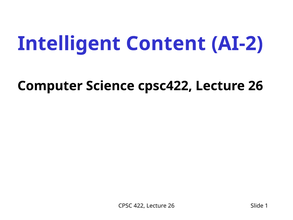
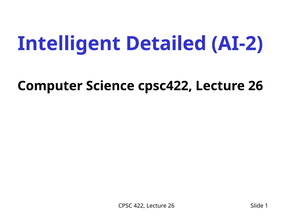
Content: Content -> Detailed (166, 44)
